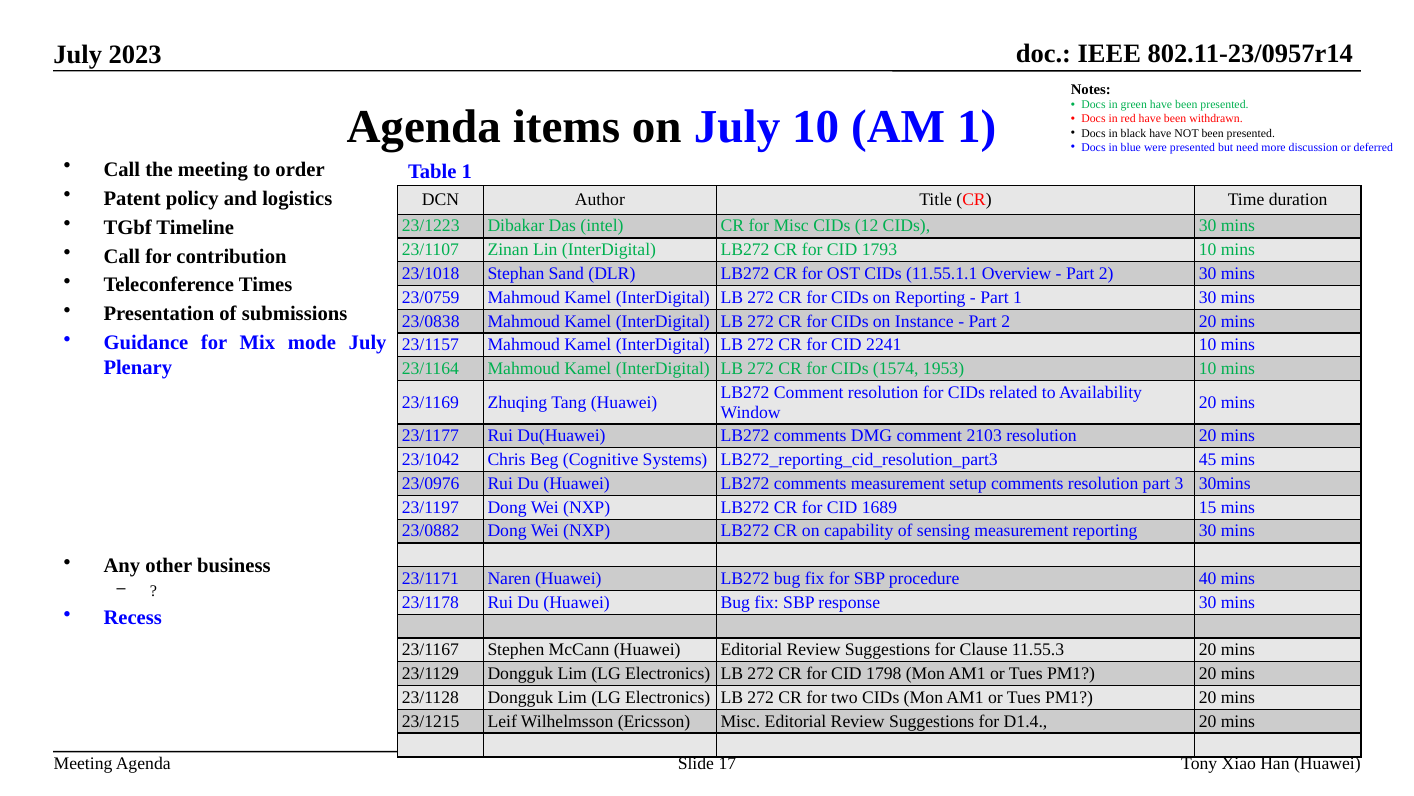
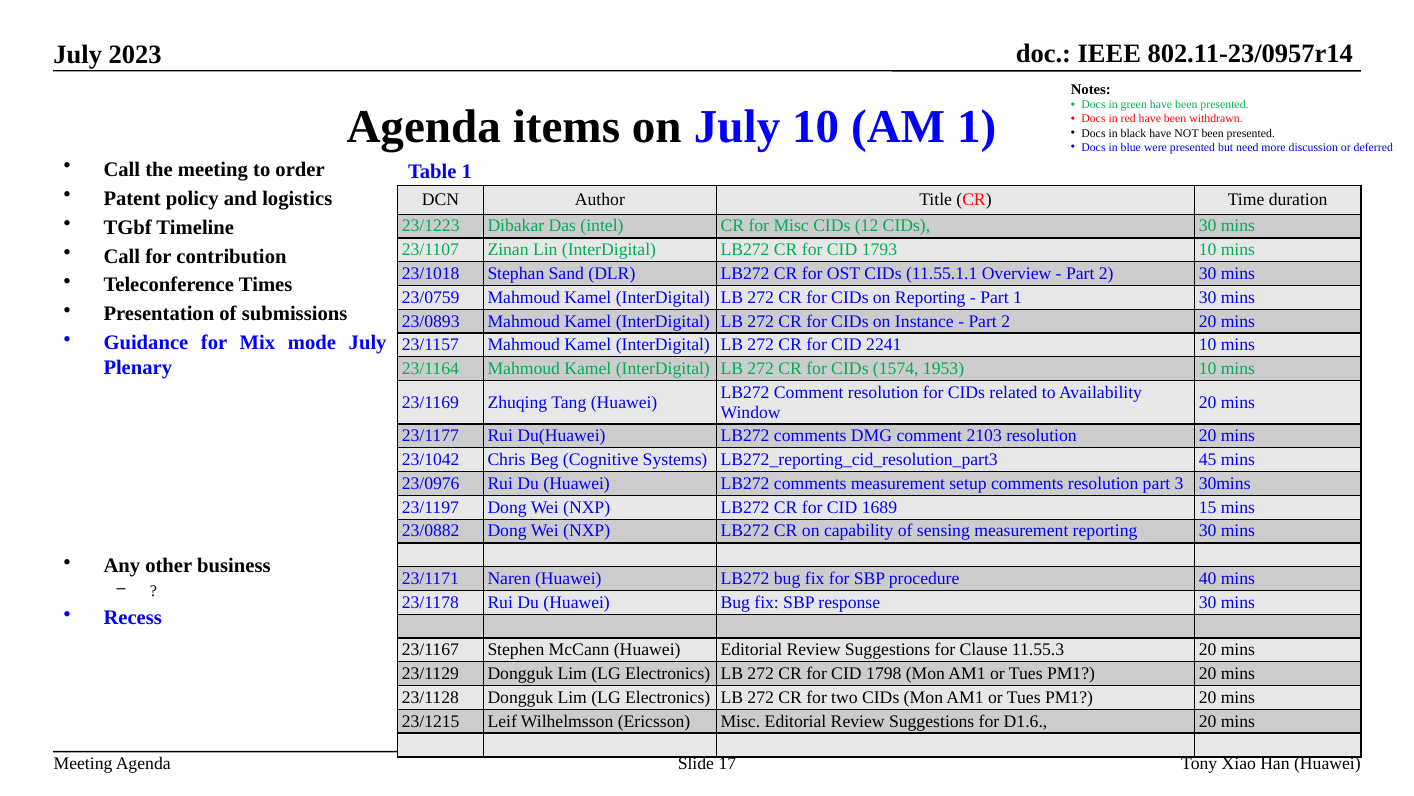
23/0838: 23/0838 -> 23/0893 (431, 321)
D1.4: D1.4 -> D1.6 (1026, 721)
